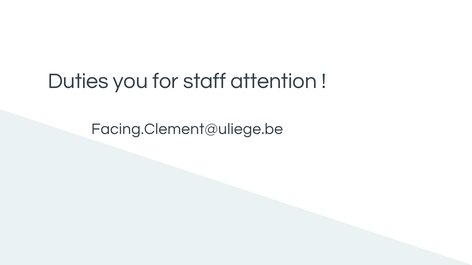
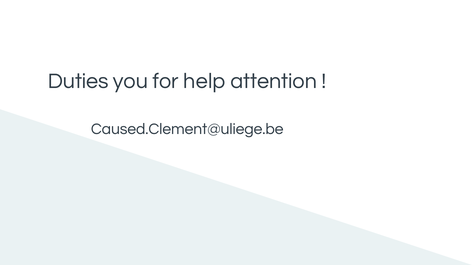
staff: staff -> help (204, 81)
Facing.Clement@uliege.be: Facing.Clement@uliege.be -> Caused.Clement@uliege.be (187, 129)
